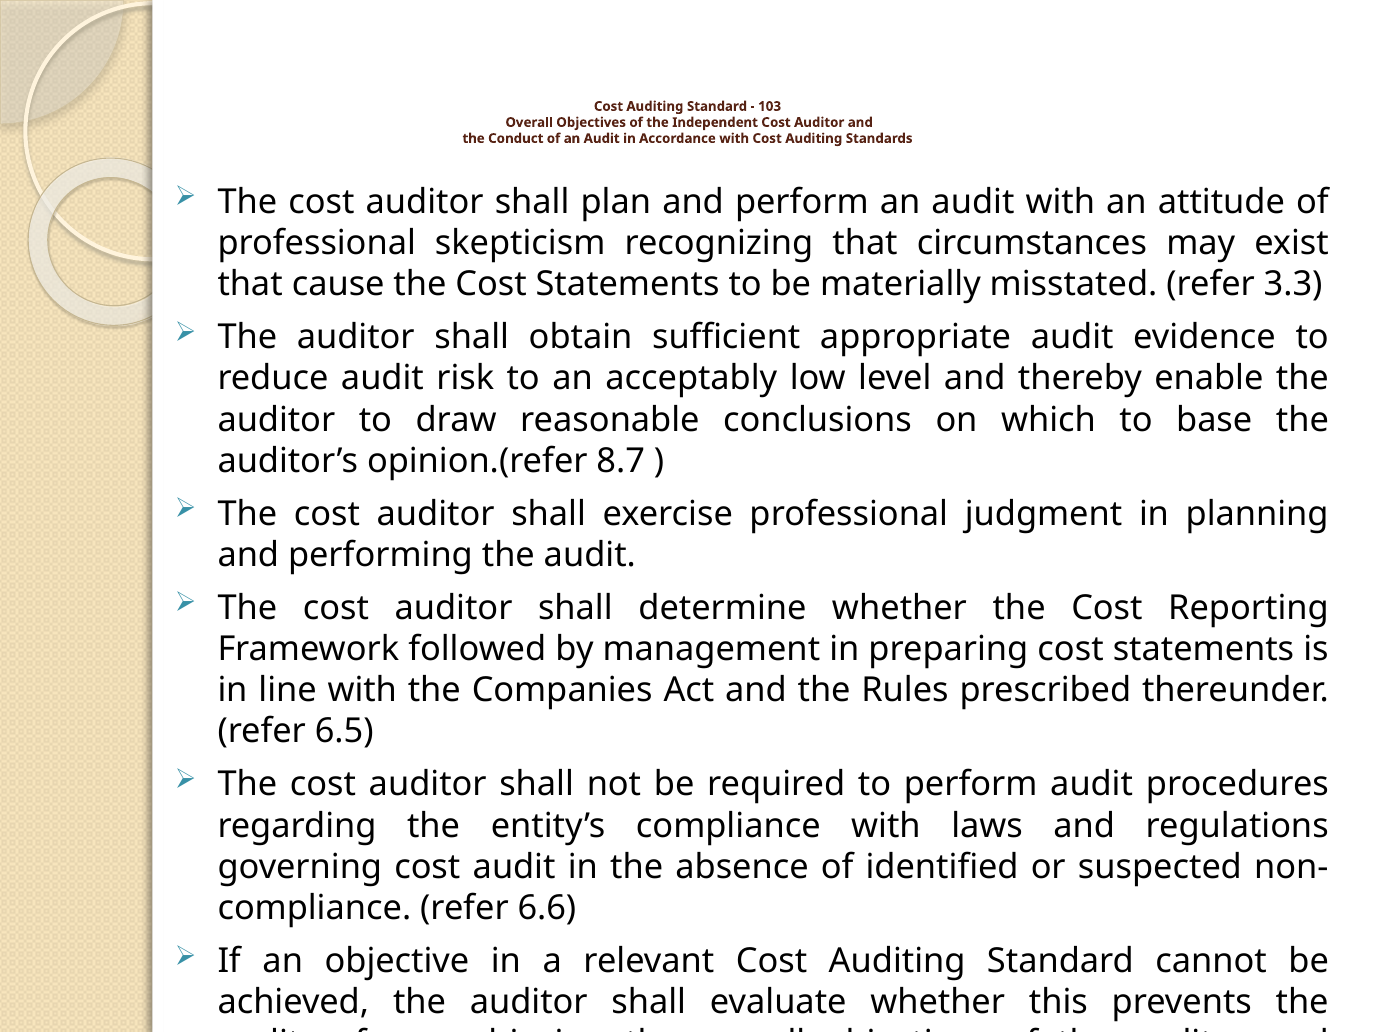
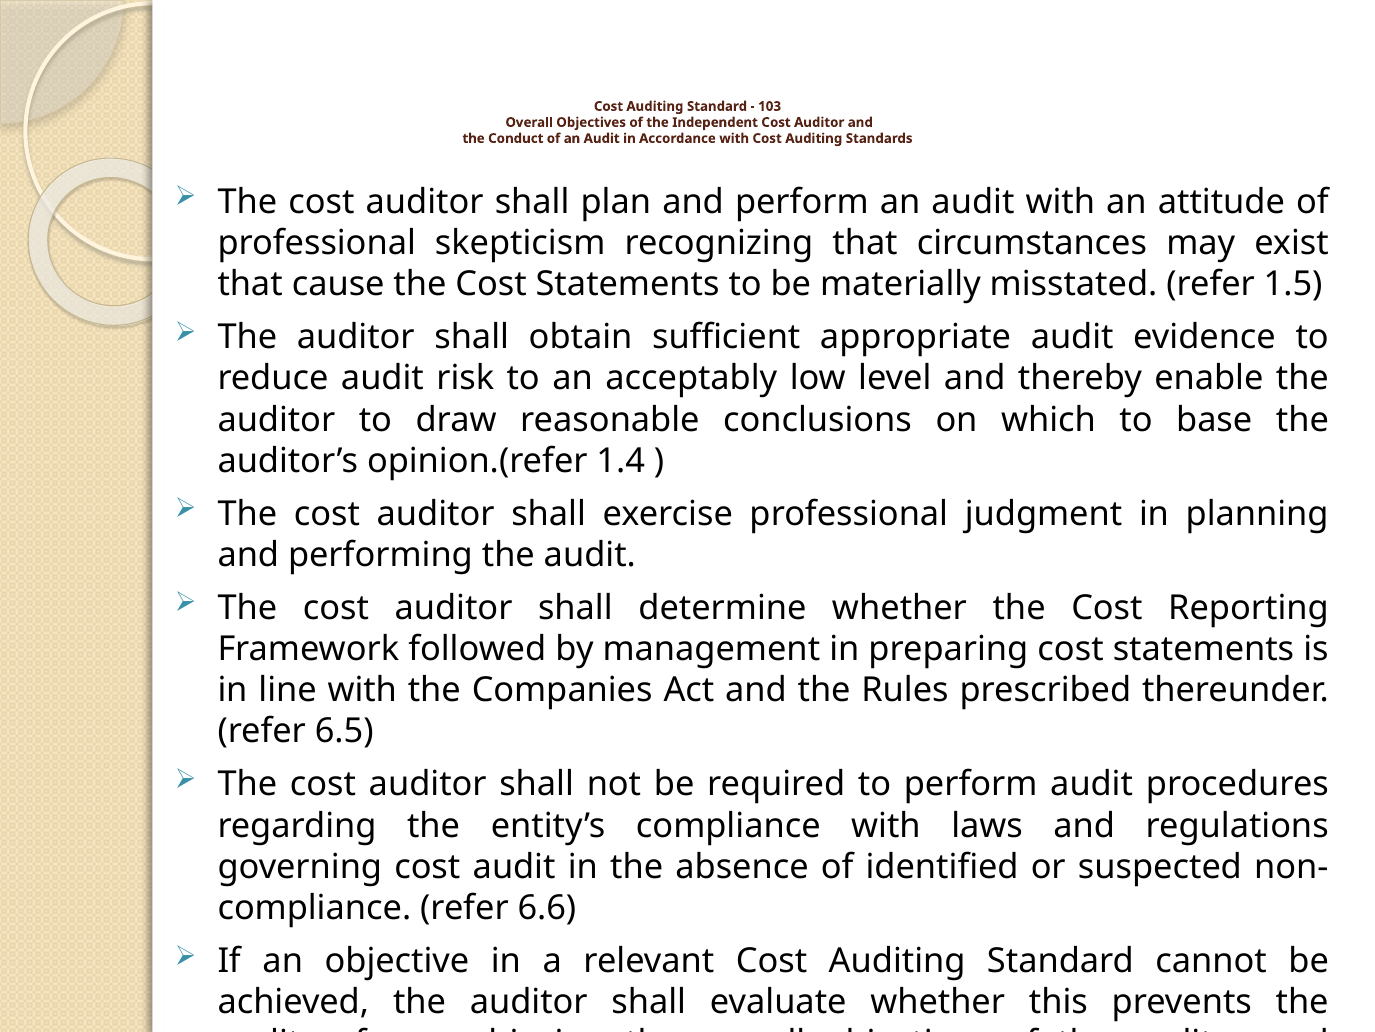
3.3: 3.3 -> 1.5 (1293, 284)
8.7: 8.7 -> 1.4 (621, 461)
